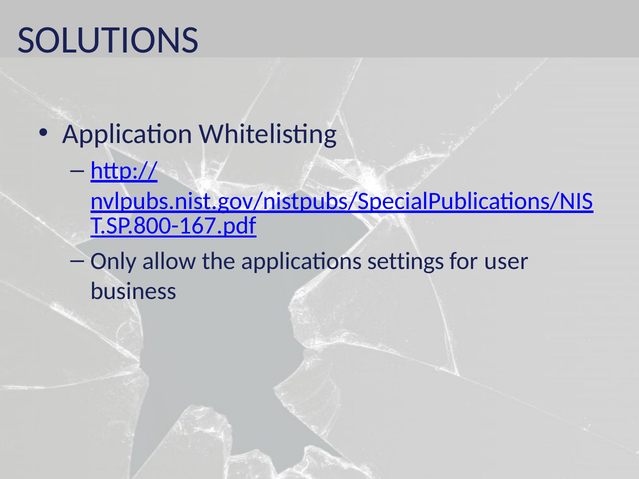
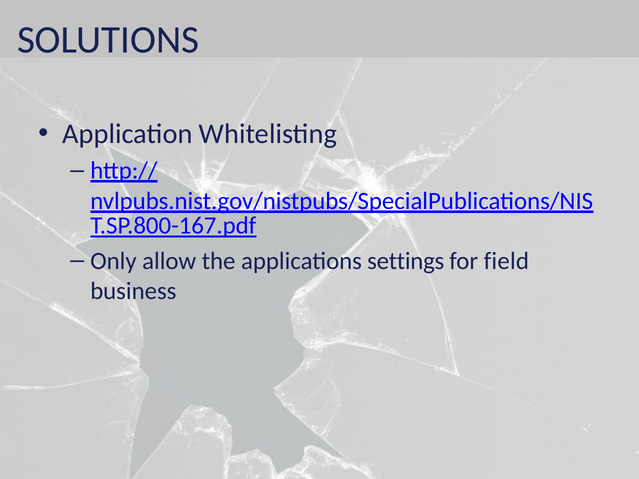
user: user -> field (506, 261)
